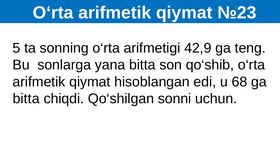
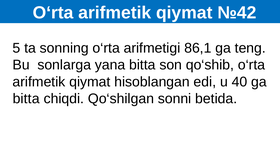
№23: №23 -> №42 (237, 13)
42,9: 42,9 -> 86,1 (198, 48)
68: 68 -> 40 (239, 82)
uchun: uchun -> betida (216, 98)
